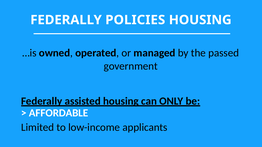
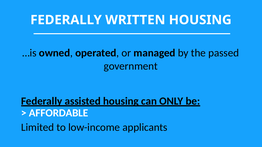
POLICIES: POLICIES -> WRITTEN (135, 20)
